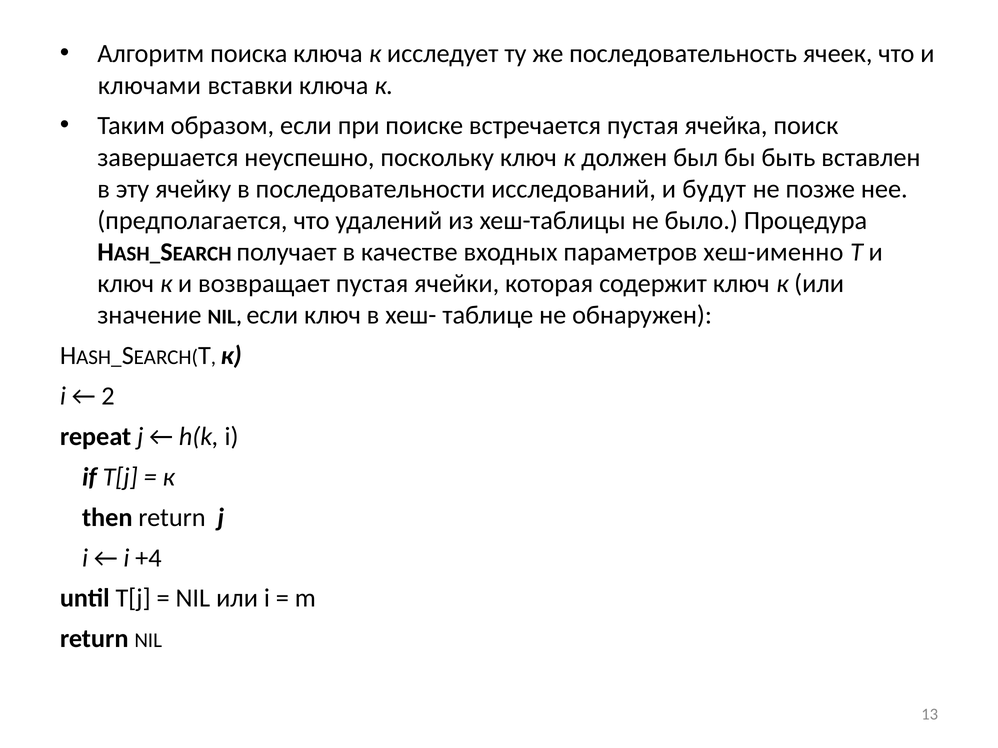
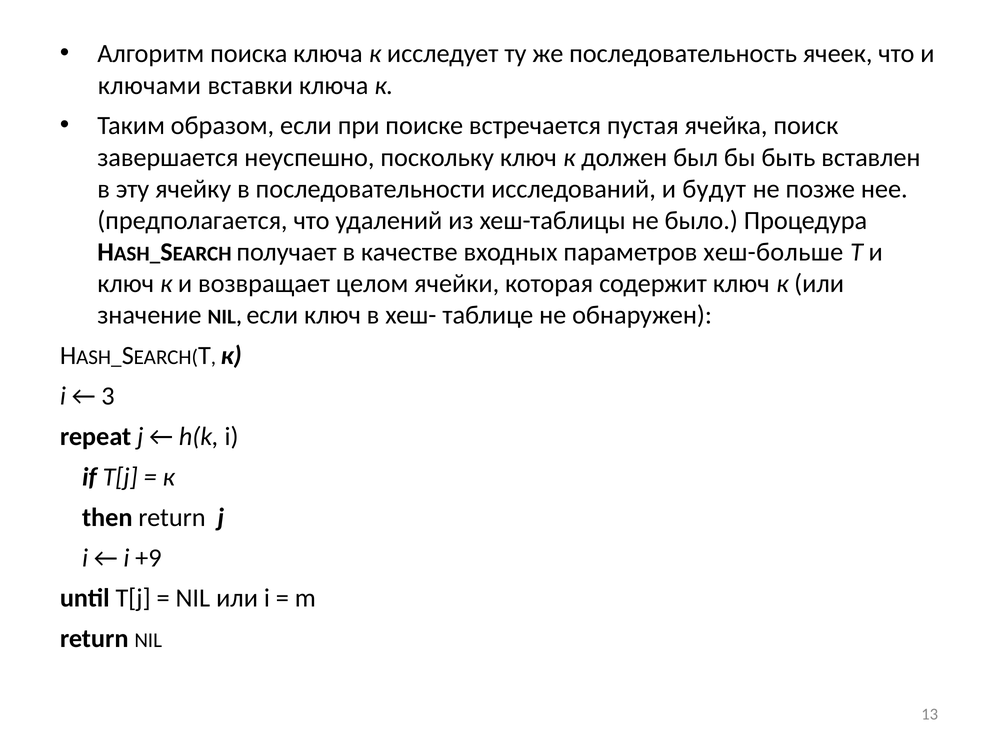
хеш-именно: хеш-именно -> хеш-больше (773, 252)
возвращает пустая: пустая -> целом (372, 284)
2: 2 -> 3 (108, 396)
+4: +4 -> +9 (148, 558)
